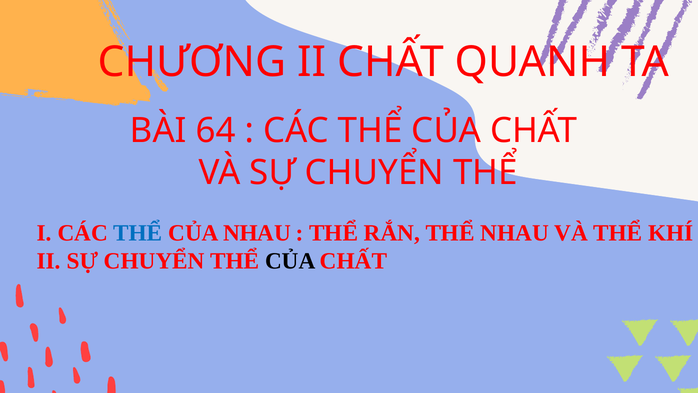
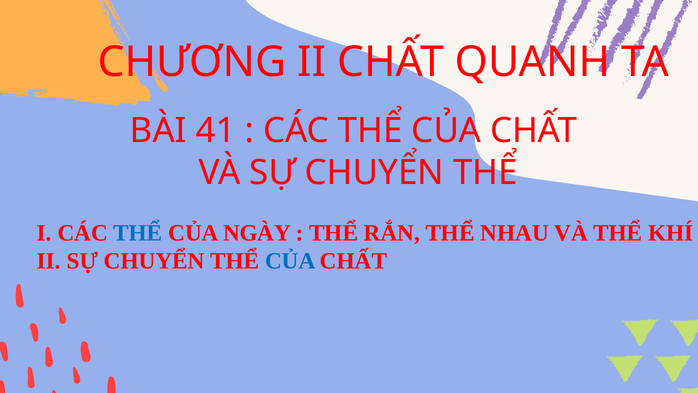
64: 64 -> 41 (216, 131)
CỦA NHAU: NHAU -> NGÀY (257, 233)
CỦA colour: black -> blue (290, 261)
